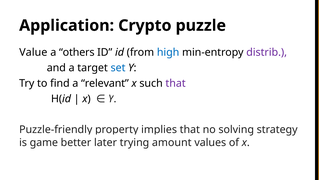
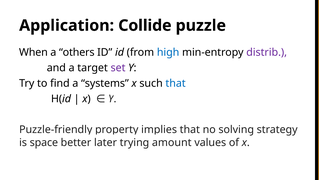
Crypto: Crypto -> Collide (145, 25)
Value: Value -> When (33, 52)
set colour: blue -> purple (118, 68)
relevant: relevant -> systems (105, 83)
that colour: purple -> blue (176, 83)
game: game -> space (44, 142)
